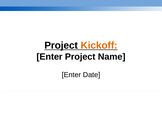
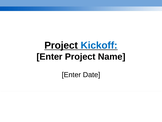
Kickoff colour: orange -> blue (99, 45)
